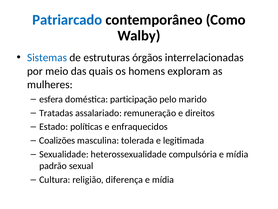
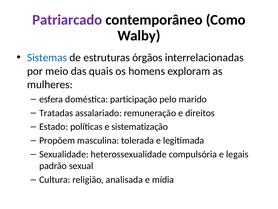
Patriarcado colour: blue -> purple (67, 20)
enfraquecidos: enfraquecidos -> sistematização (140, 126)
Coalizões: Coalizões -> Propõem (57, 140)
compulsória e mídia: mídia -> legais (237, 154)
diferença: diferença -> analisada (124, 179)
